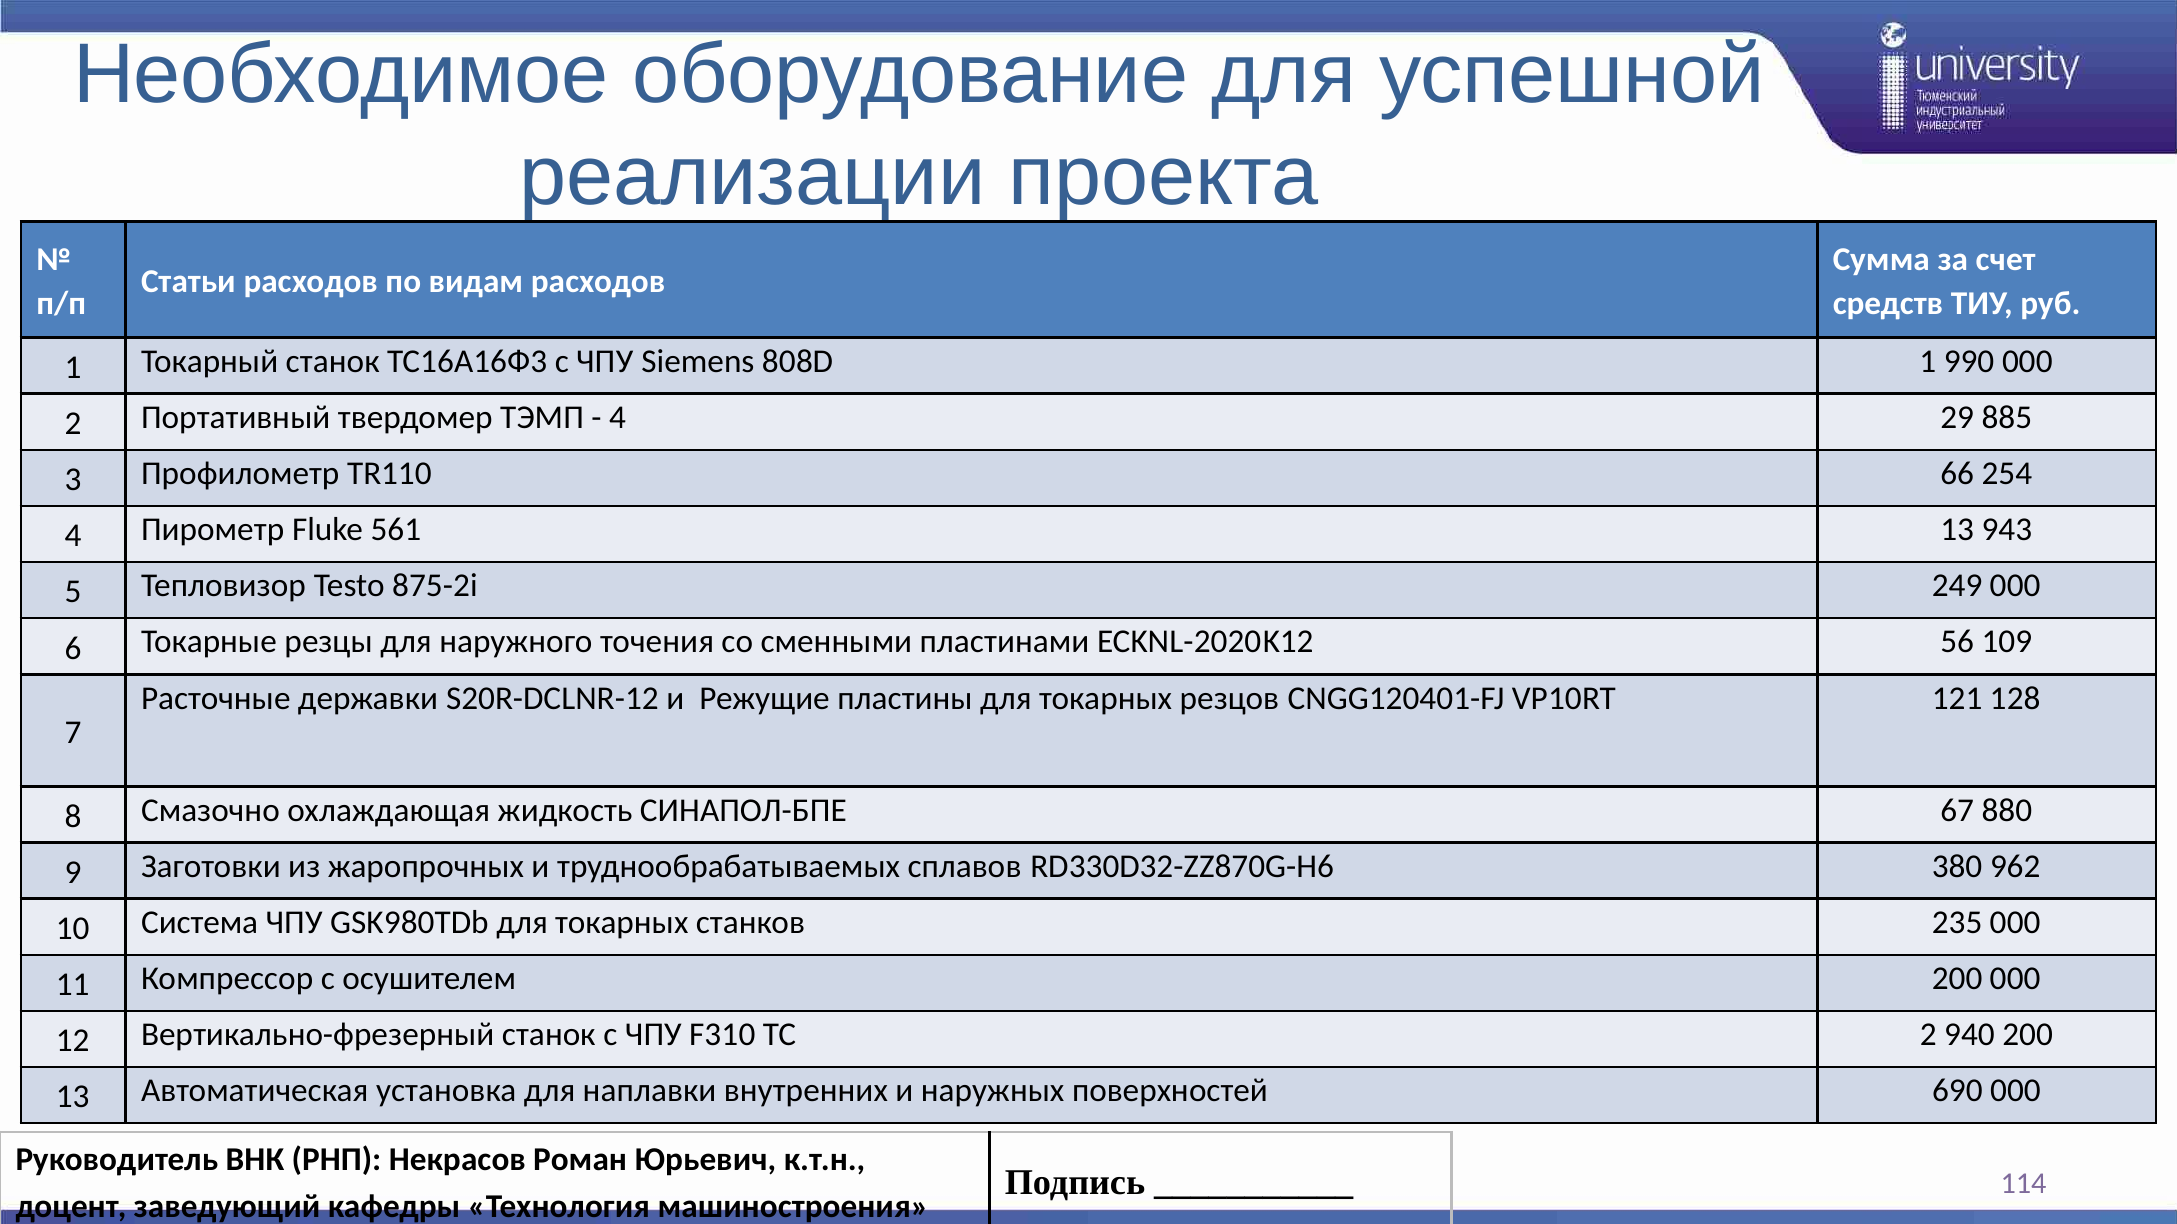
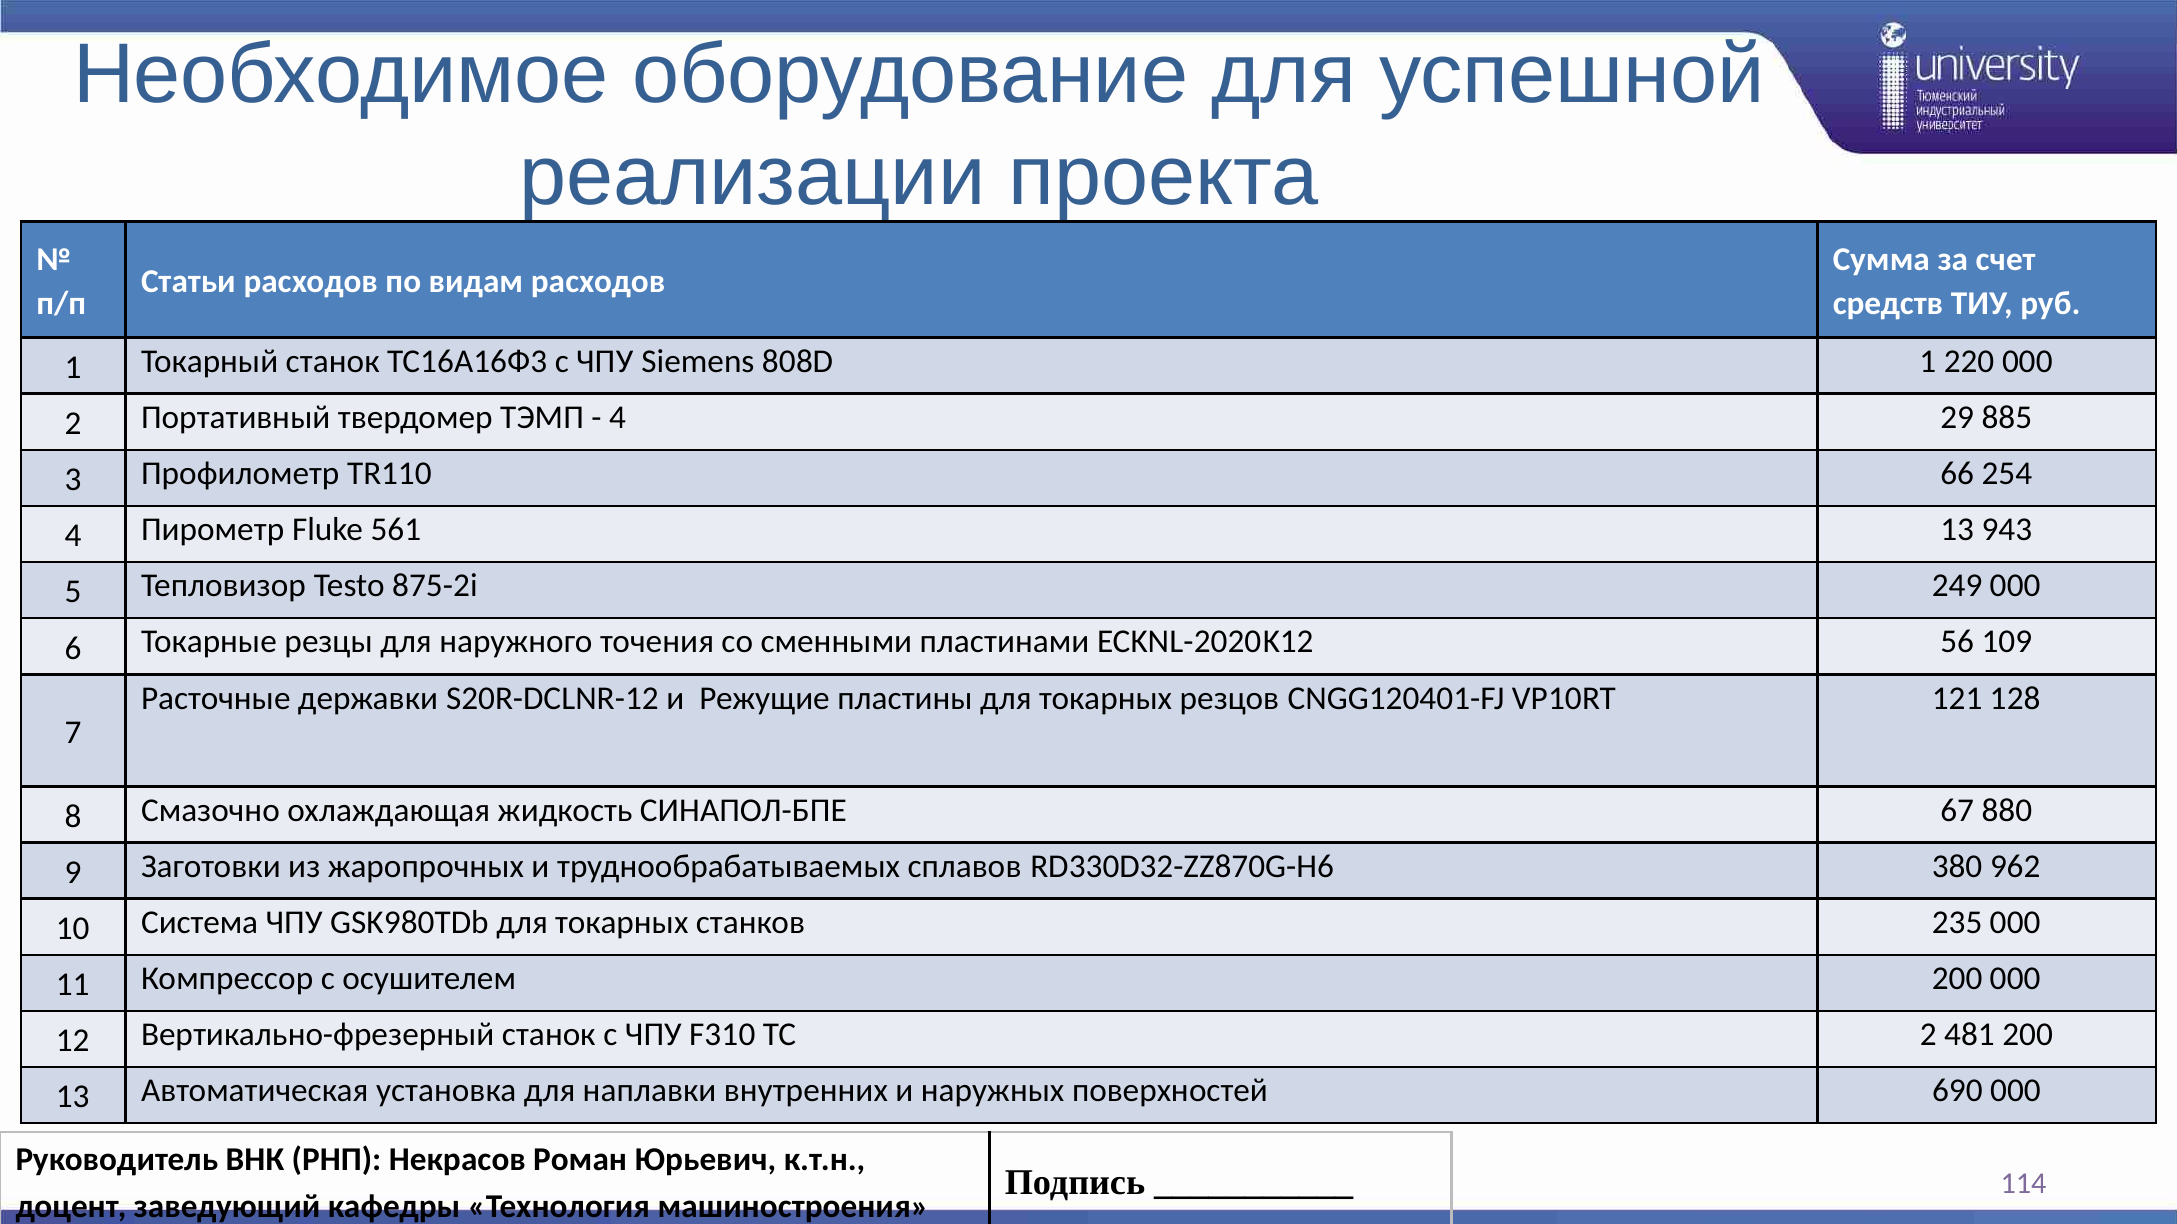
990: 990 -> 220 (1969, 362)
940: 940 -> 481 (1969, 1035)
